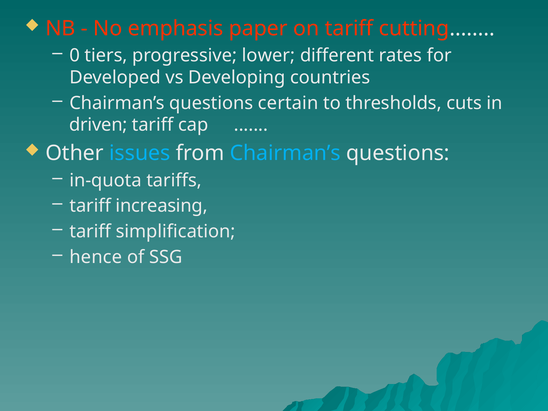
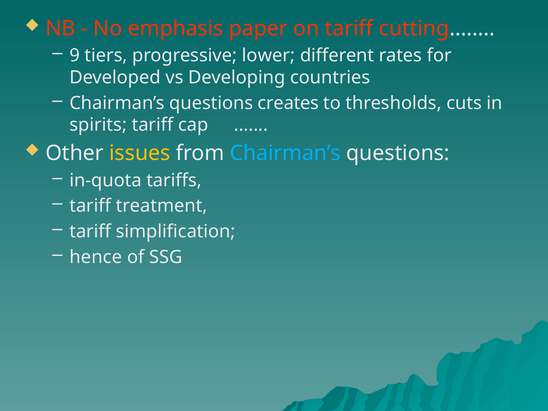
0: 0 -> 9 (75, 56)
certain: certain -> creates (288, 103)
driven: driven -> spirits (98, 125)
issues colour: light blue -> yellow (140, 153)
increasing: increasing -> treatment (162, 206)
